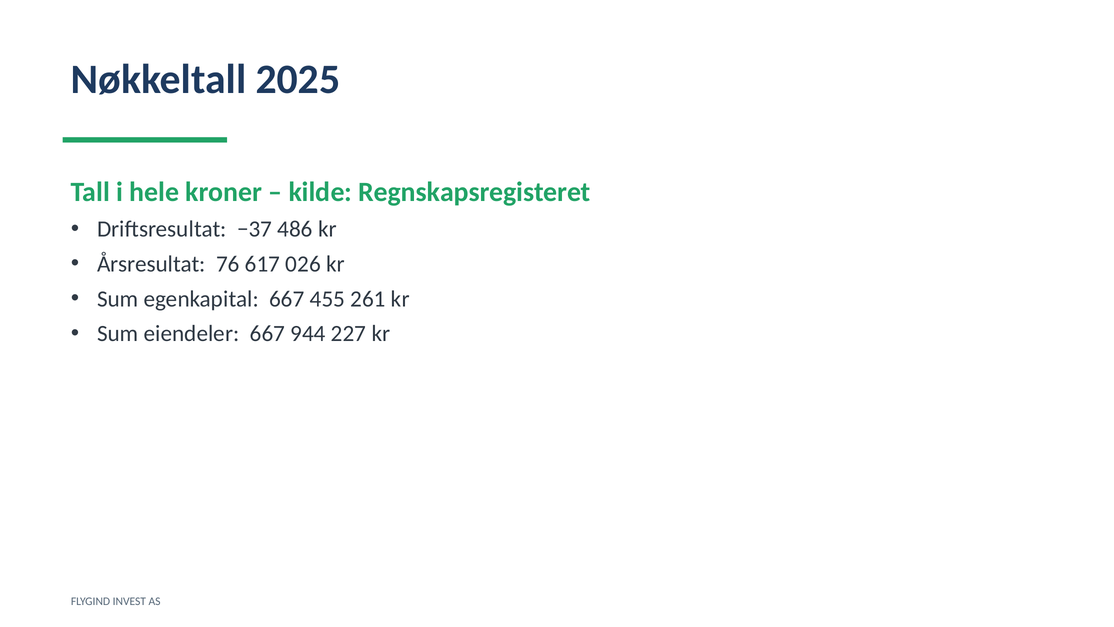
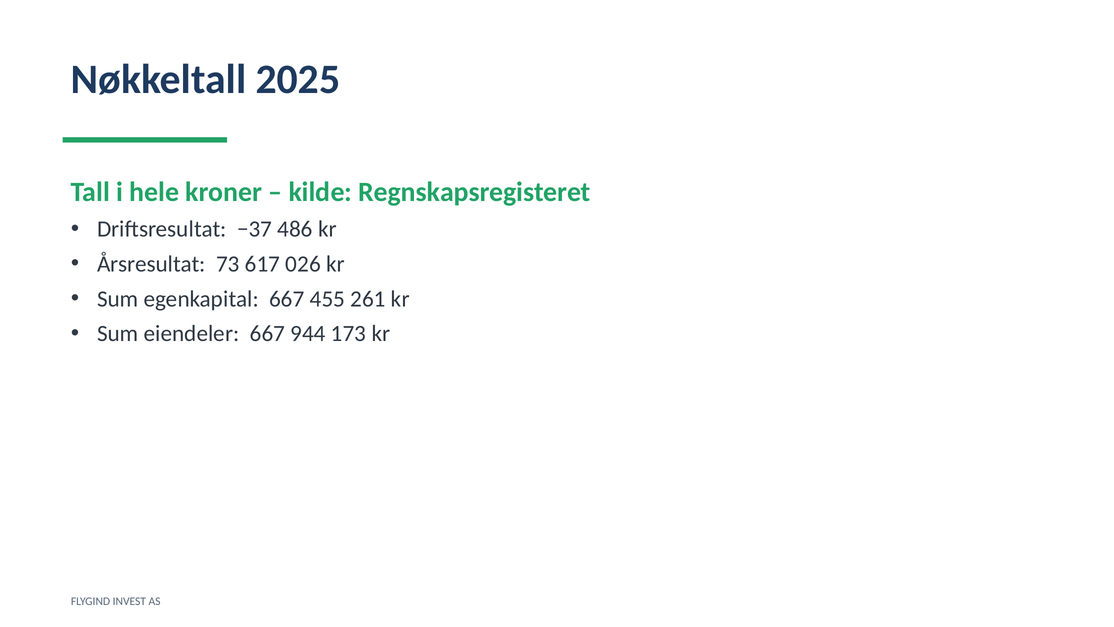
76: 76 -> 73 (228, 264)
227: 227 -> 173 (349, 334)
